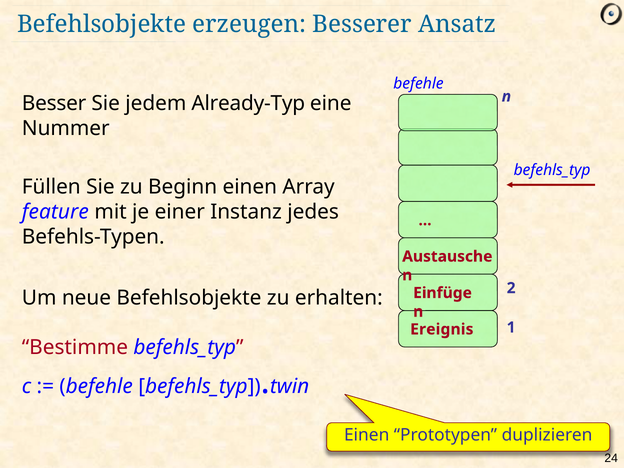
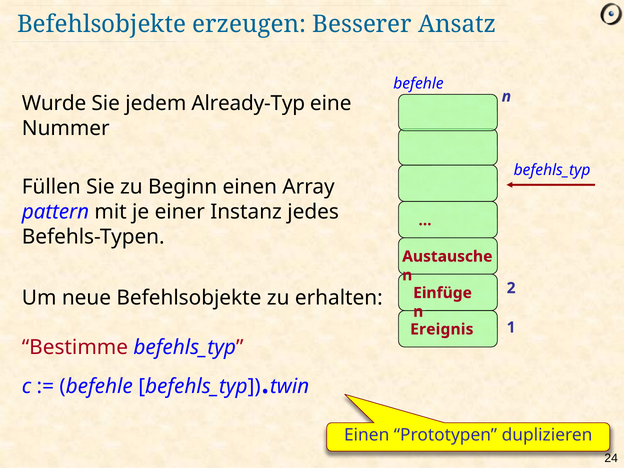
Besser: Besser -> Wurde (54, 104)
feature: feature -> pattern (55, 212)
